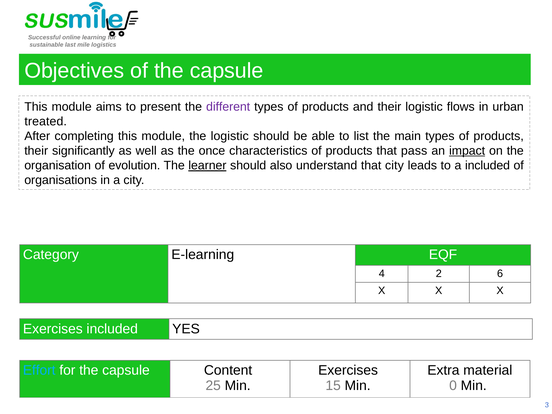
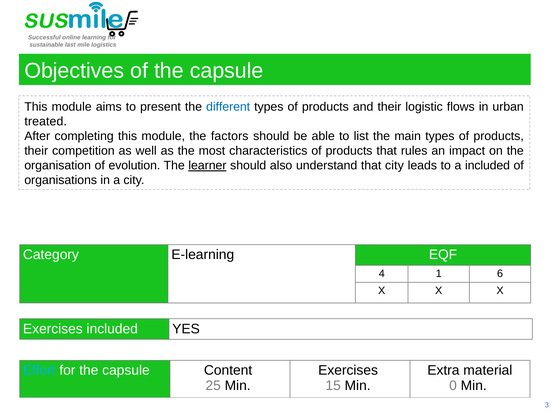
different colour: purple -> blue (228, 107)
the logistic: logistic -> factors (230, 136)
significantly: significantly -> competition (83, 151)
once: once -> most (212, 151)
pass: pass -> rules (414, 151)
impact underline: present -> none (467, 151)
2: 2 -> 1 (439, 274)
